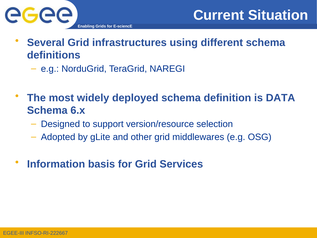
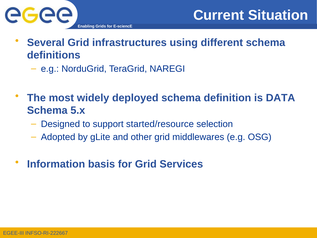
6.x: 6.x -> 5.x (78, 110)
version/resource: version/resource -> started/resource (160, 124)
